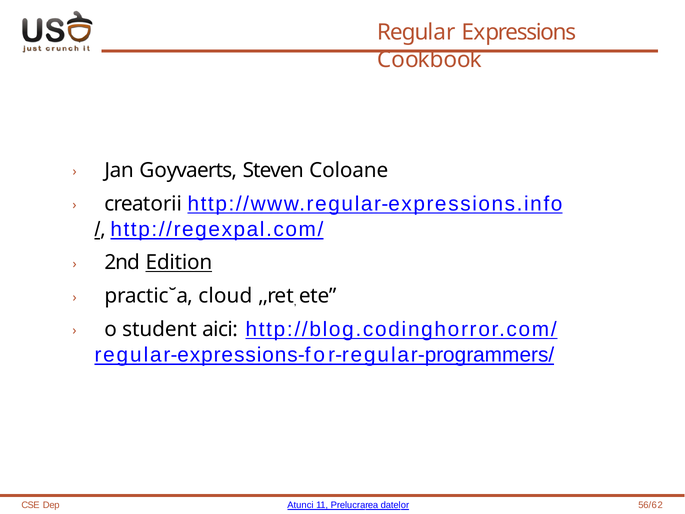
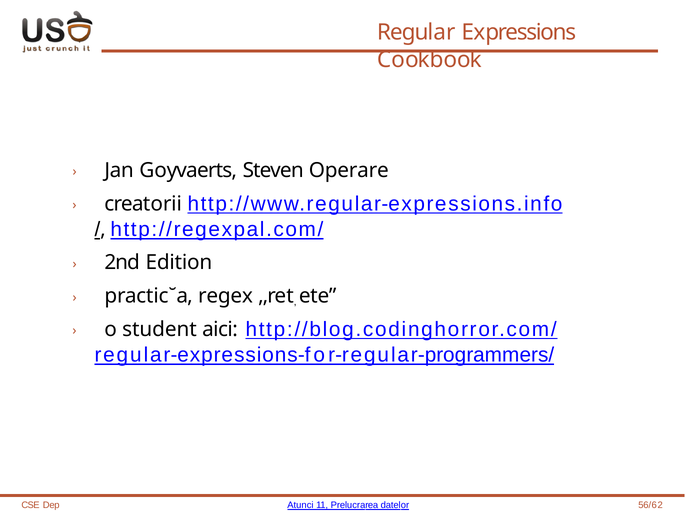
Coloane: Coloane -> Operare (349, 171)
Edition underline: present -> none (179, 263)
cloud: cloud -> regex (225, 296)
